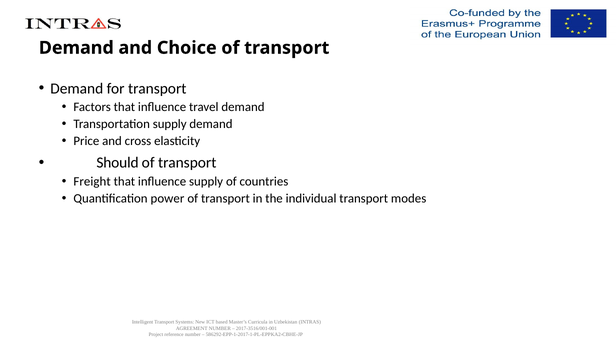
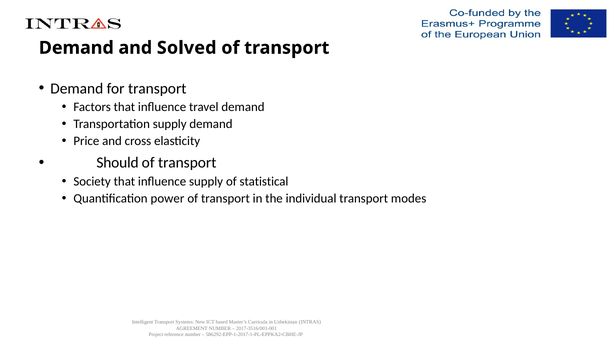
Choice: Choice -> Solved (187, 48)
Freight: Freight -> Society (92, 181)
countries: countries -> statistical (264, 181)
